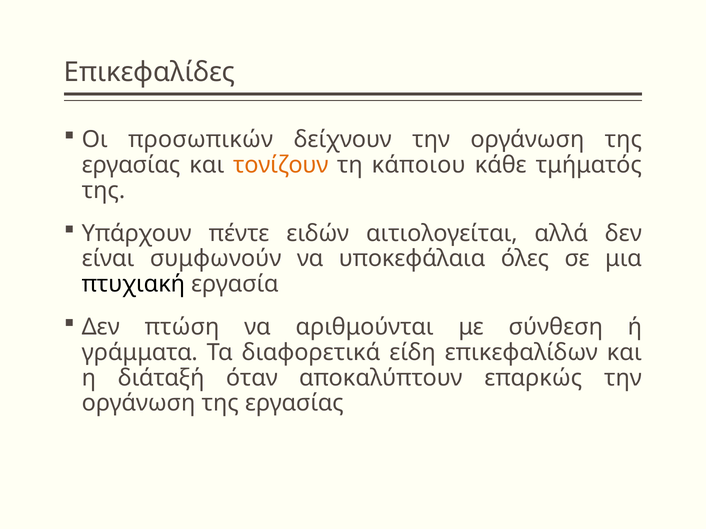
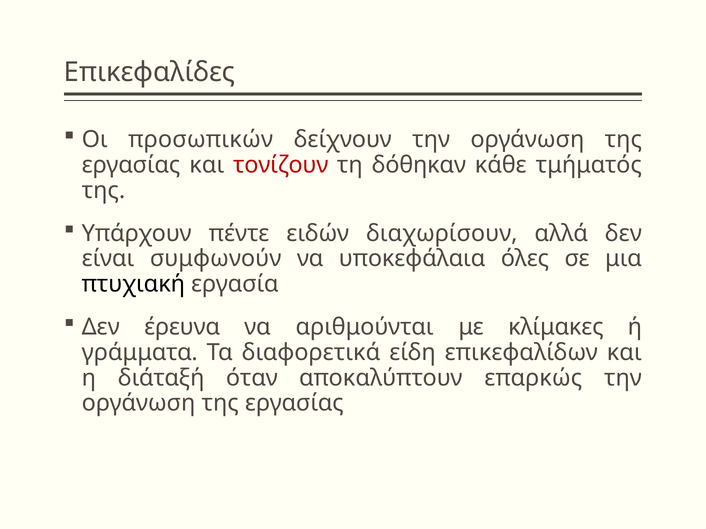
τονίζουν colour: orange -> red (281, 165)
κάποιου: κάποιου -> δόθηκαν (419, 165)
αιτιολογείται: αιτιολογείται -> διαχωρίσουν (442, 234)
πτώση: πτώση -> έρευνα (182, 327)
σύνθεση: σύνθεση -> κλίμακες (556, 327)
